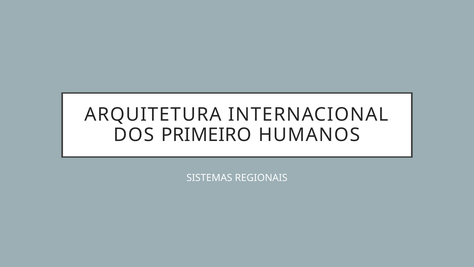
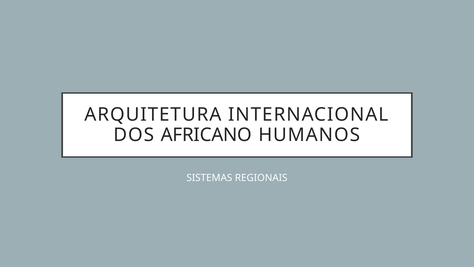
PRIMEIRO: PRIMEIRO -> AFRICANO (206, 135)
